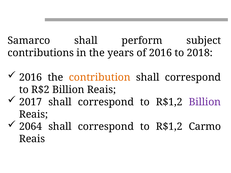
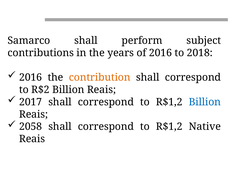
Billion colour: purple -> blue (205, 102)
2064: 2064 -> 2058 (31, 127)
Carmo: Carmo -> Native (205, 127)
